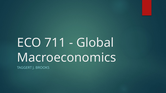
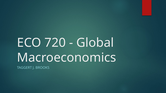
711: 711 -> 720 (55, 43)
